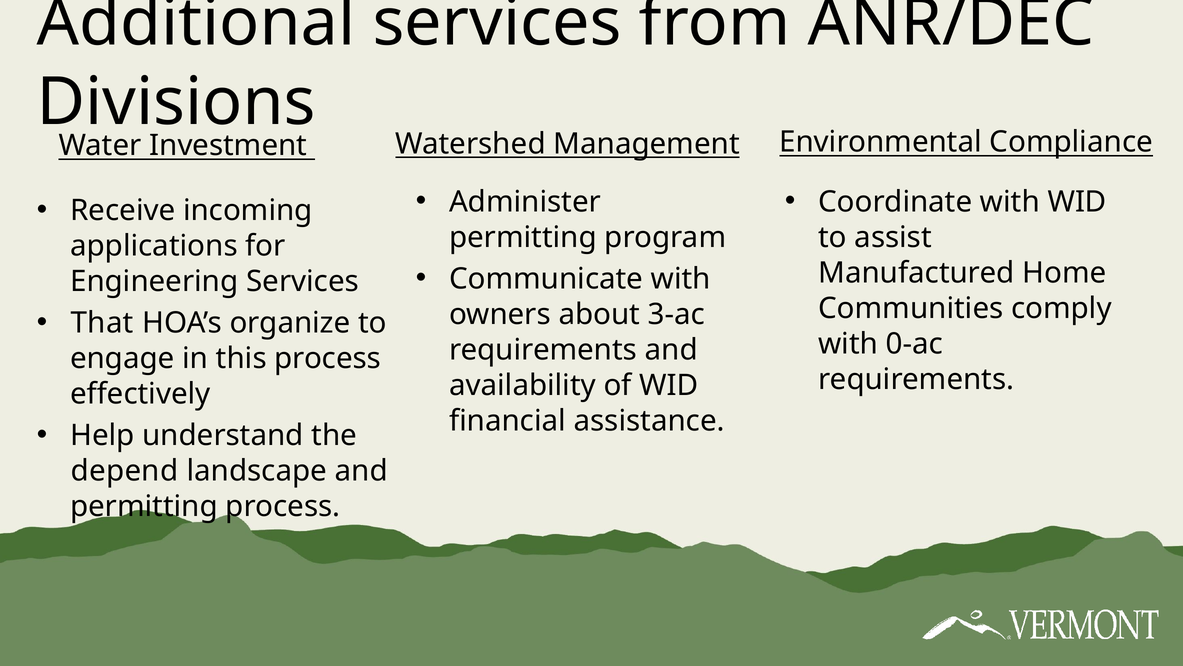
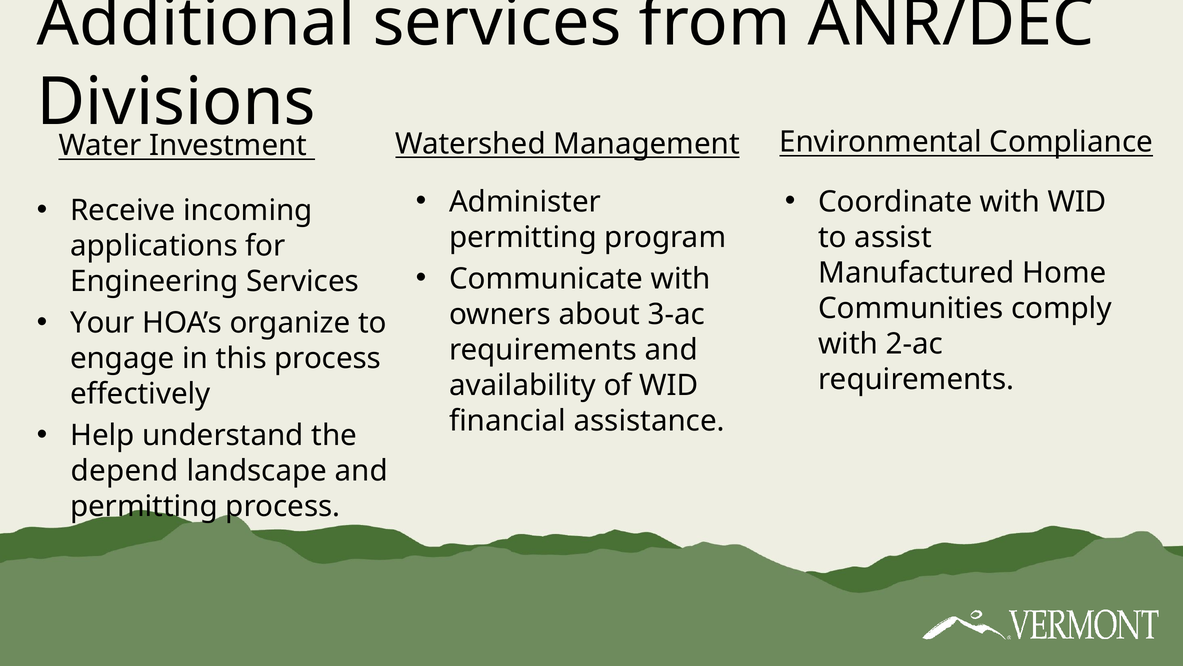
That: That -> Your (102, 323)
0-ac: 0-ac -> 2-ac (914, 344)
